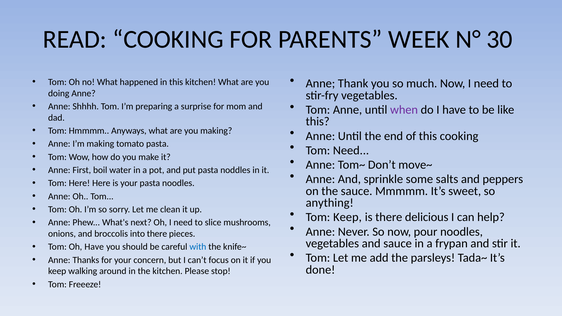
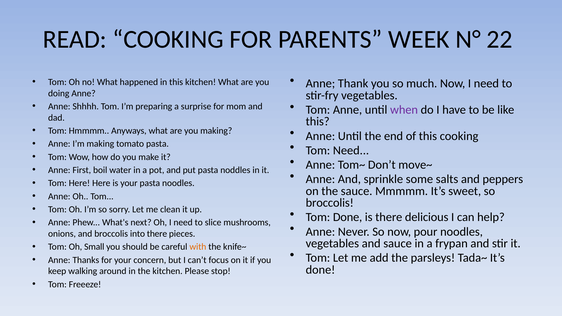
30: 30 -> 22 (500, 39)
anything: anything -> broccolis (330, 203)
Tom Keep: Keep -> Done (348, 217)
Oh Have: Have -> Small (94, 247)
with colour: blue -> orange (198, 247)
